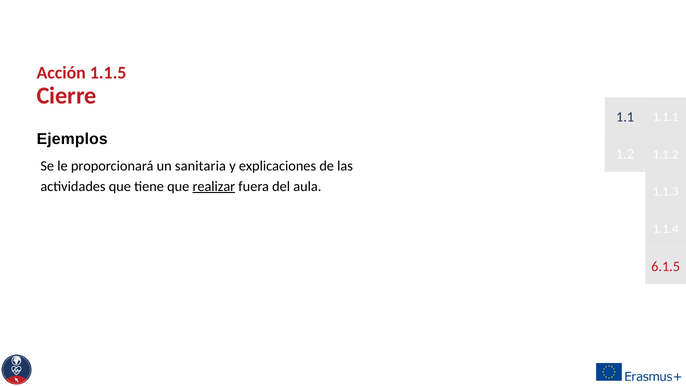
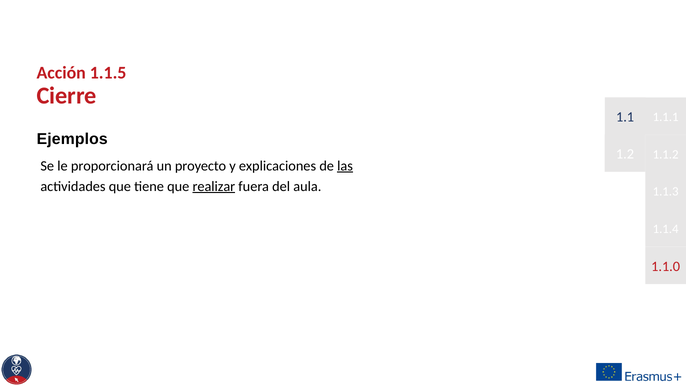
sanitaria: sanitaria -> proyecto (201, 166)
las underline: none -> present (345, 166)
6.1.5: 6.1.5 -> 1.1.0 (666, 266)
